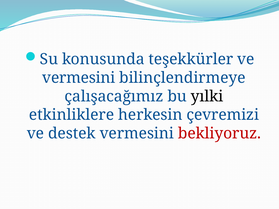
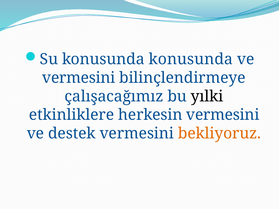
konusunda teşekkürler: teşekkürler -> konusunda (191, 59)
herkesin çevremizi: çevremizi -> vermesini (223, 115)
bekliyoruz colour: red -> orange (219, 134)
